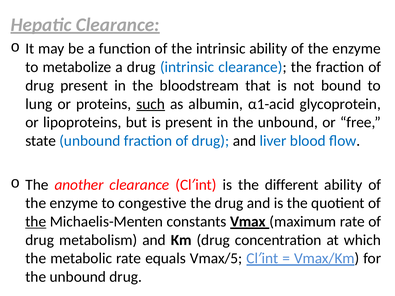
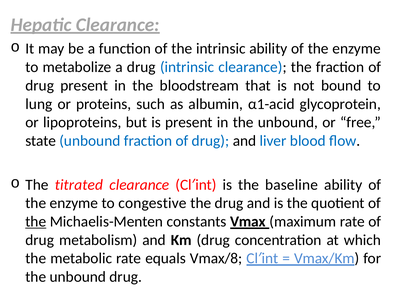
such underline: present -> none (151, 104)
another: another -> titrated (79, 185)
different: different -> baseline (292, 185)
Vmax/5: Vmax/5 -> Vmax/8 (216, 259)
